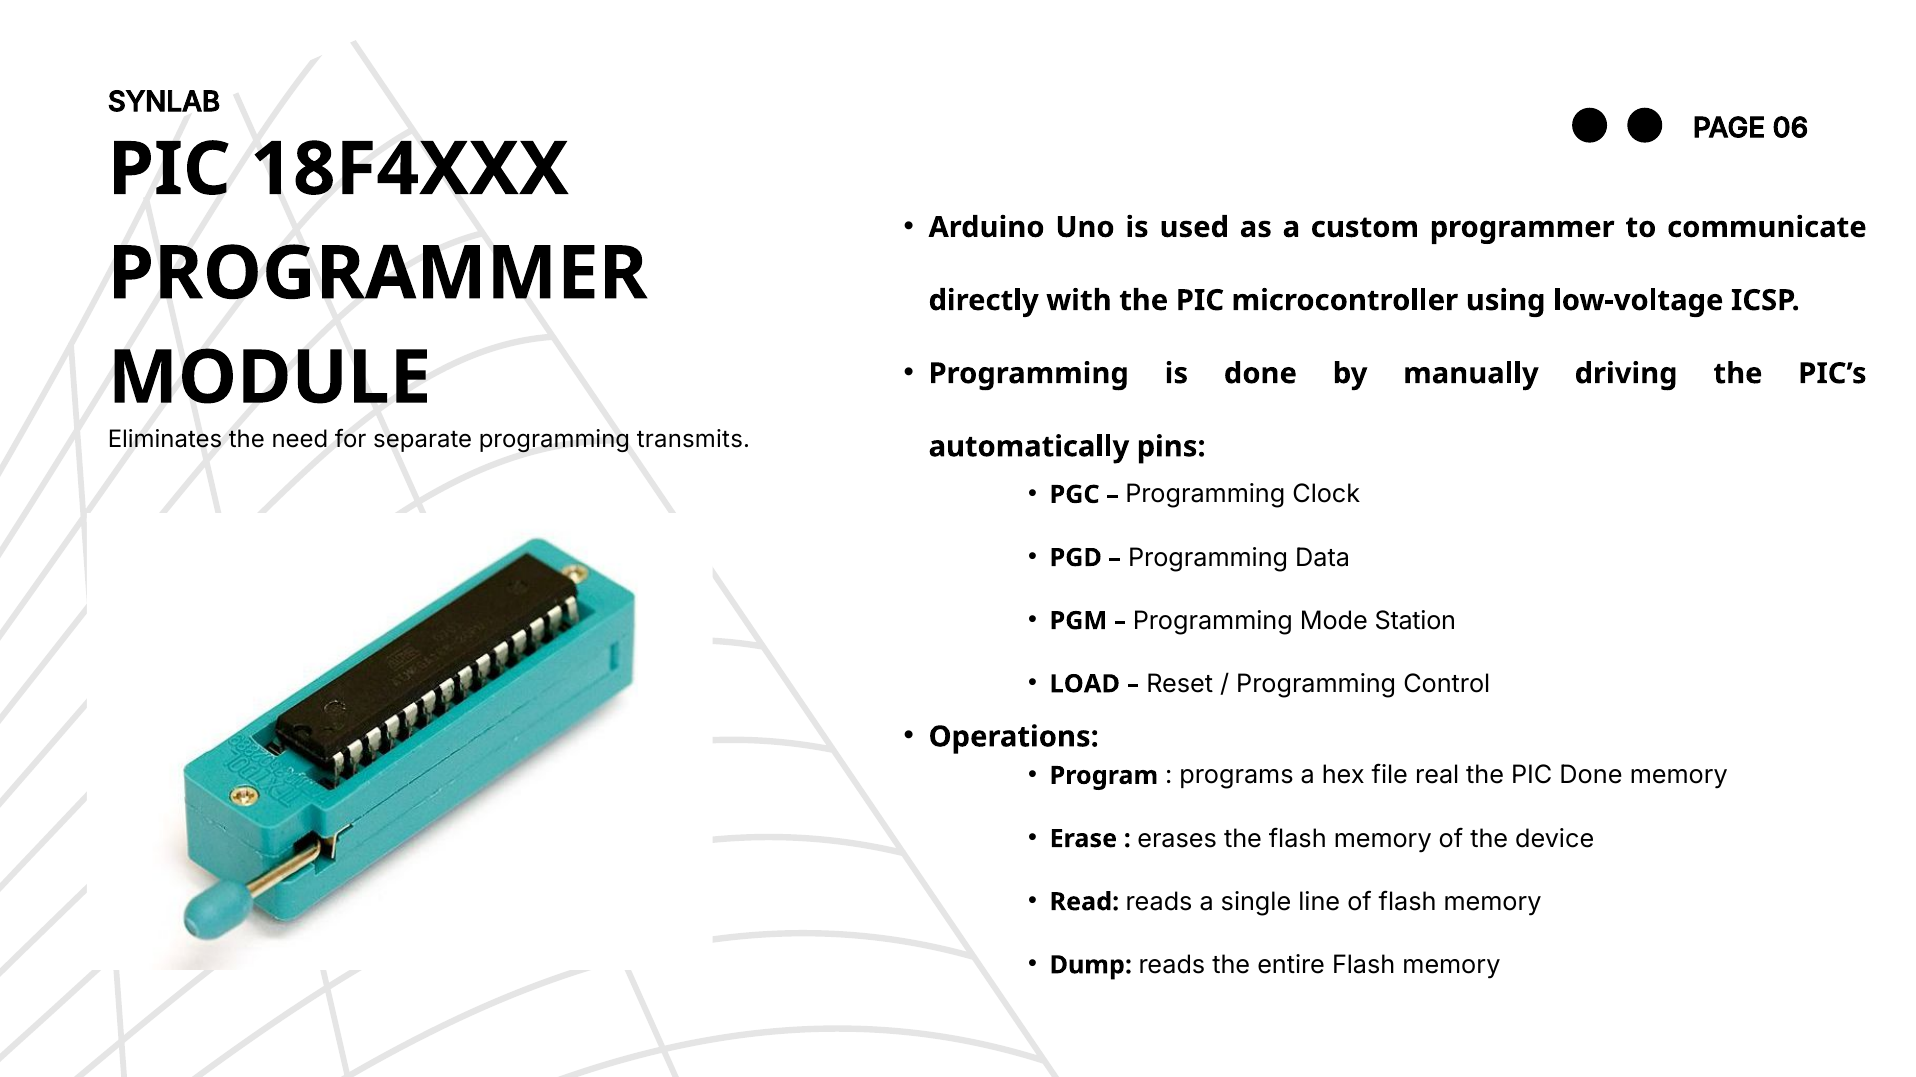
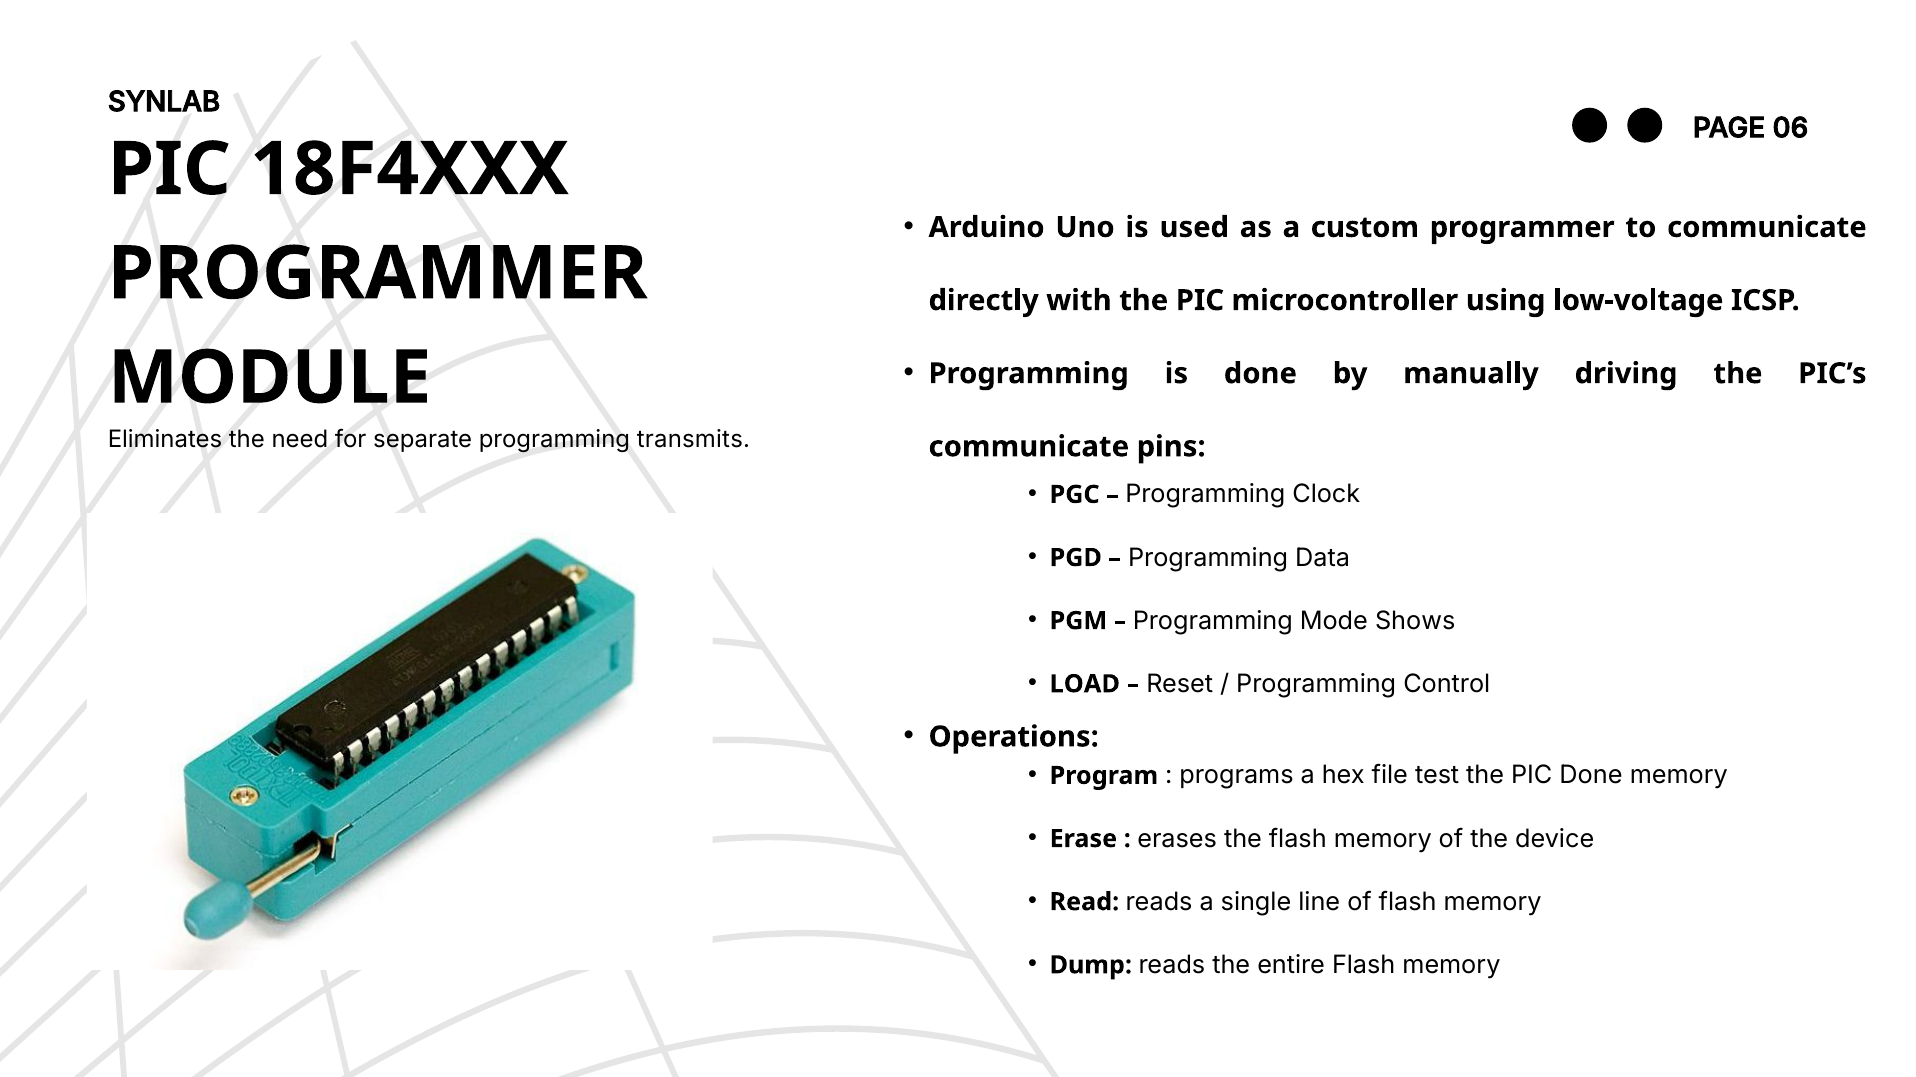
automatically: automatically -> communicate (1029, 447)
Station: Station -> Shows (1415, 621)
real: real -> test (1437, 776)
